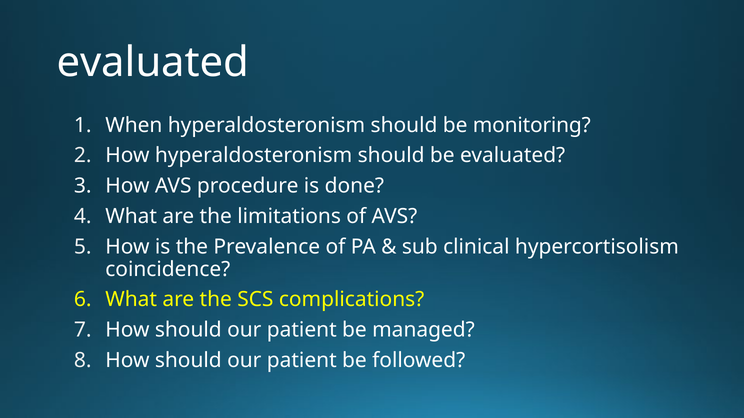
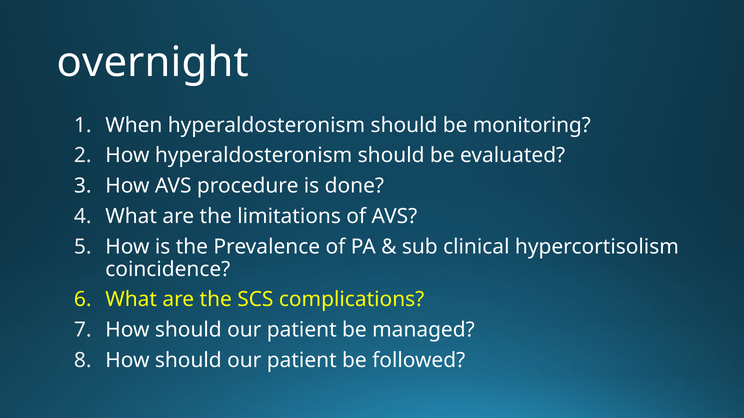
evaluated: evaluated -> overnight (153, 62)
